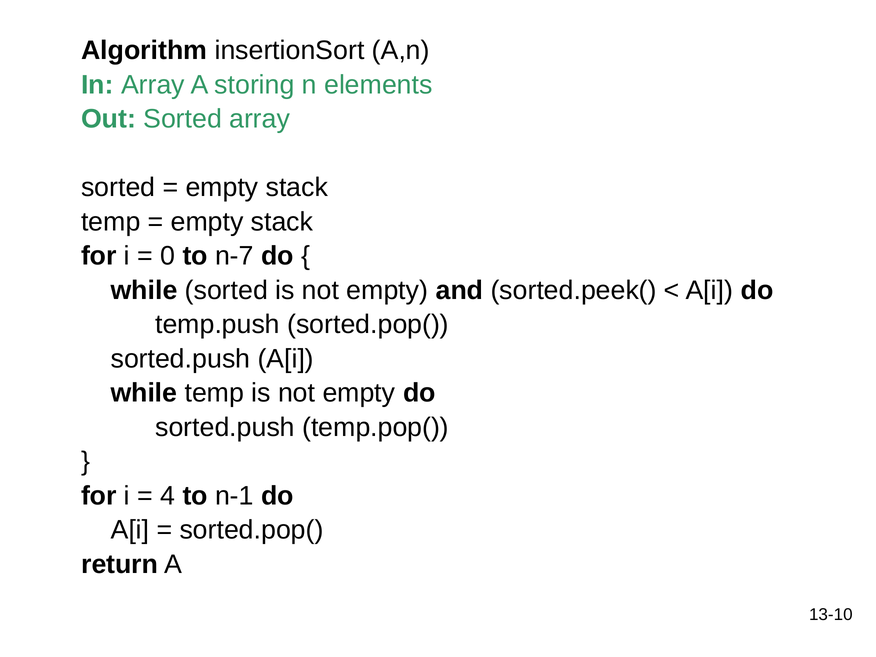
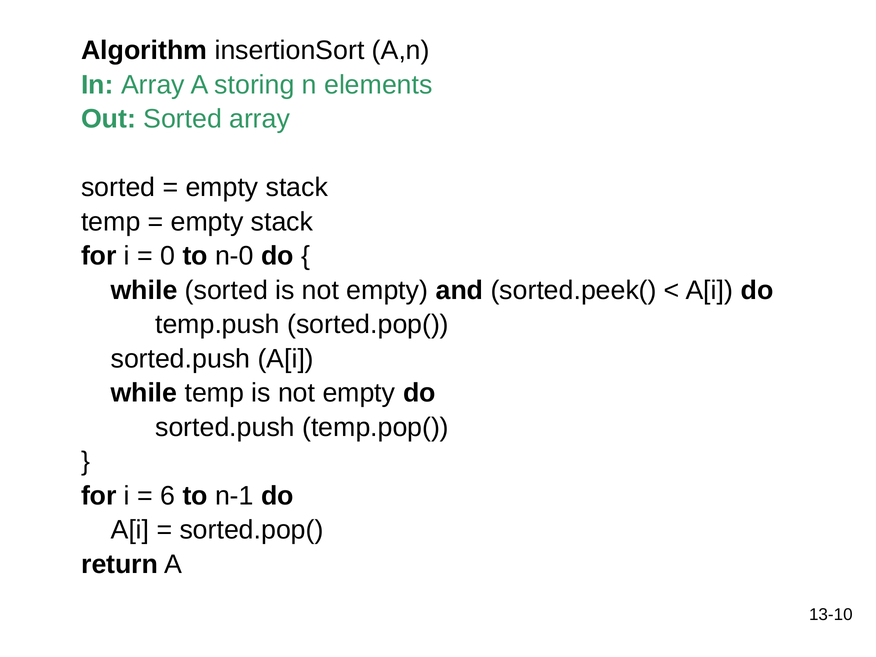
n-7: n-7 -> n-0 (234, 256)
4: 4 -> 6 (168, 496)
